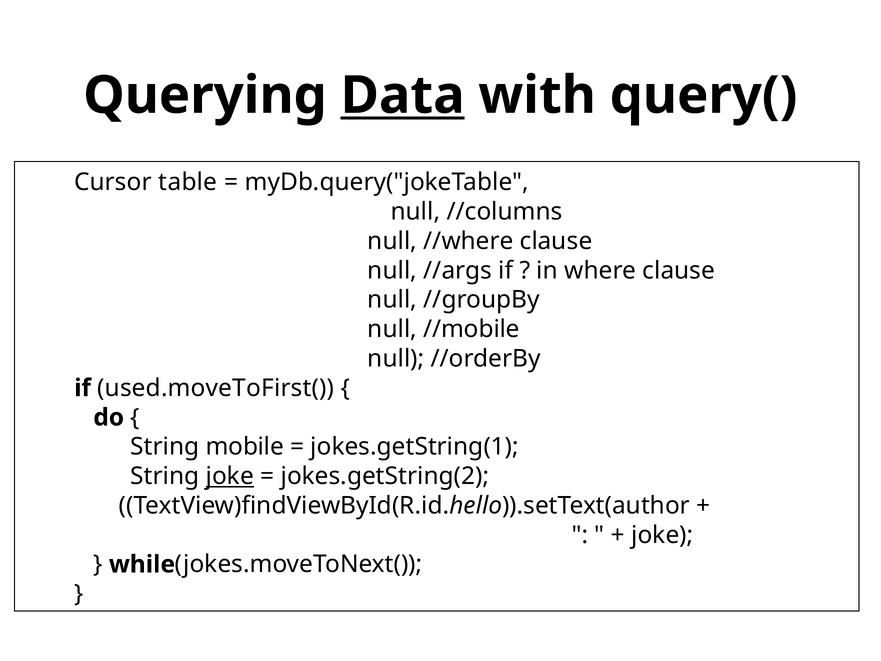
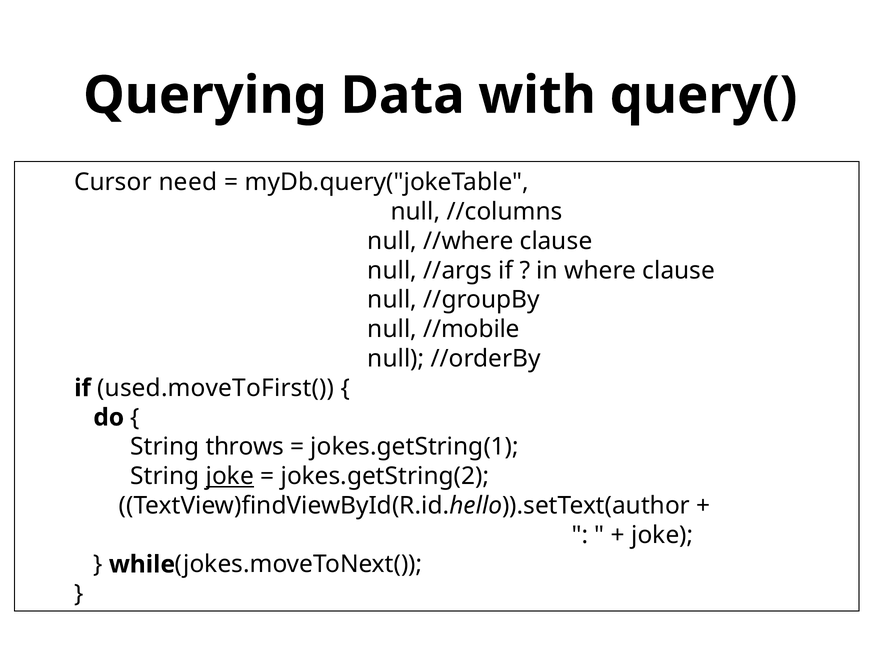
Data underline: present -> none (403, 95)
table: table -> need (188, 182)
mobile: mobile -> throws (245, 447)
